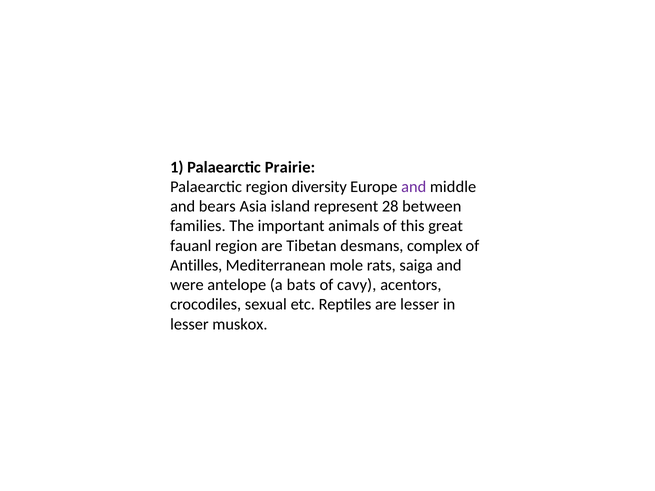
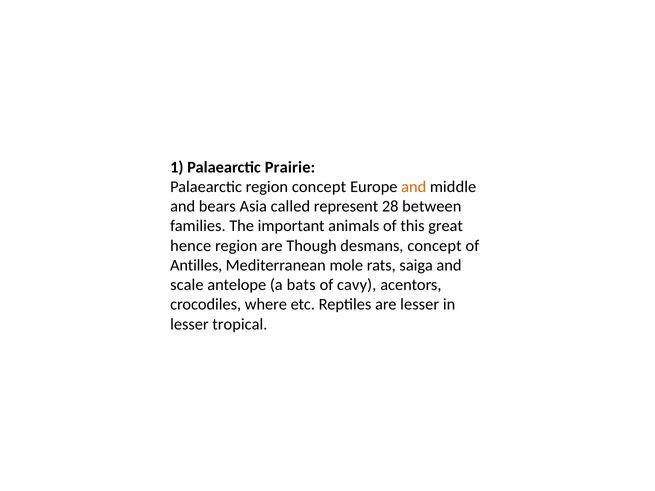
region diversity: diversity -> concept (319, 187)
and colour: purple -> orange (414, 187)
island: island -> called (290, 206)
fauanl: fauanl -> hence (191, 246)
Tibetan: Tibetan -> Though (311, 246)
desmans complex: complex -> concept (434, 246)
were: were -> scale (187, 285)
sexual: sexual -> where (266, 305)
muskox: muskox -> tropical (240, 324)
